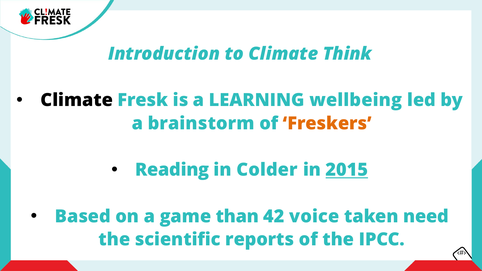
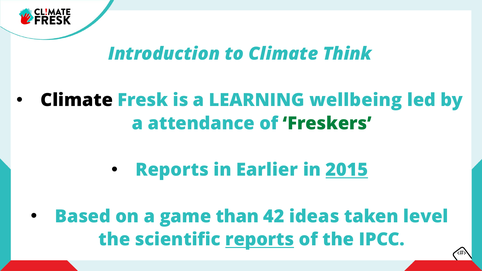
brainstorm: brainstorm -> attendance (201, 124)
Freskers colour: orange -> green (327, 124)
Reading: Reading -> Reports (172, 170)
Colder: Colder -> Earlier (267, 170)
voice: voice -> ideas (314, 217)
need: need -> level (426, 217)
reports underline: none -> present (260, 240)
